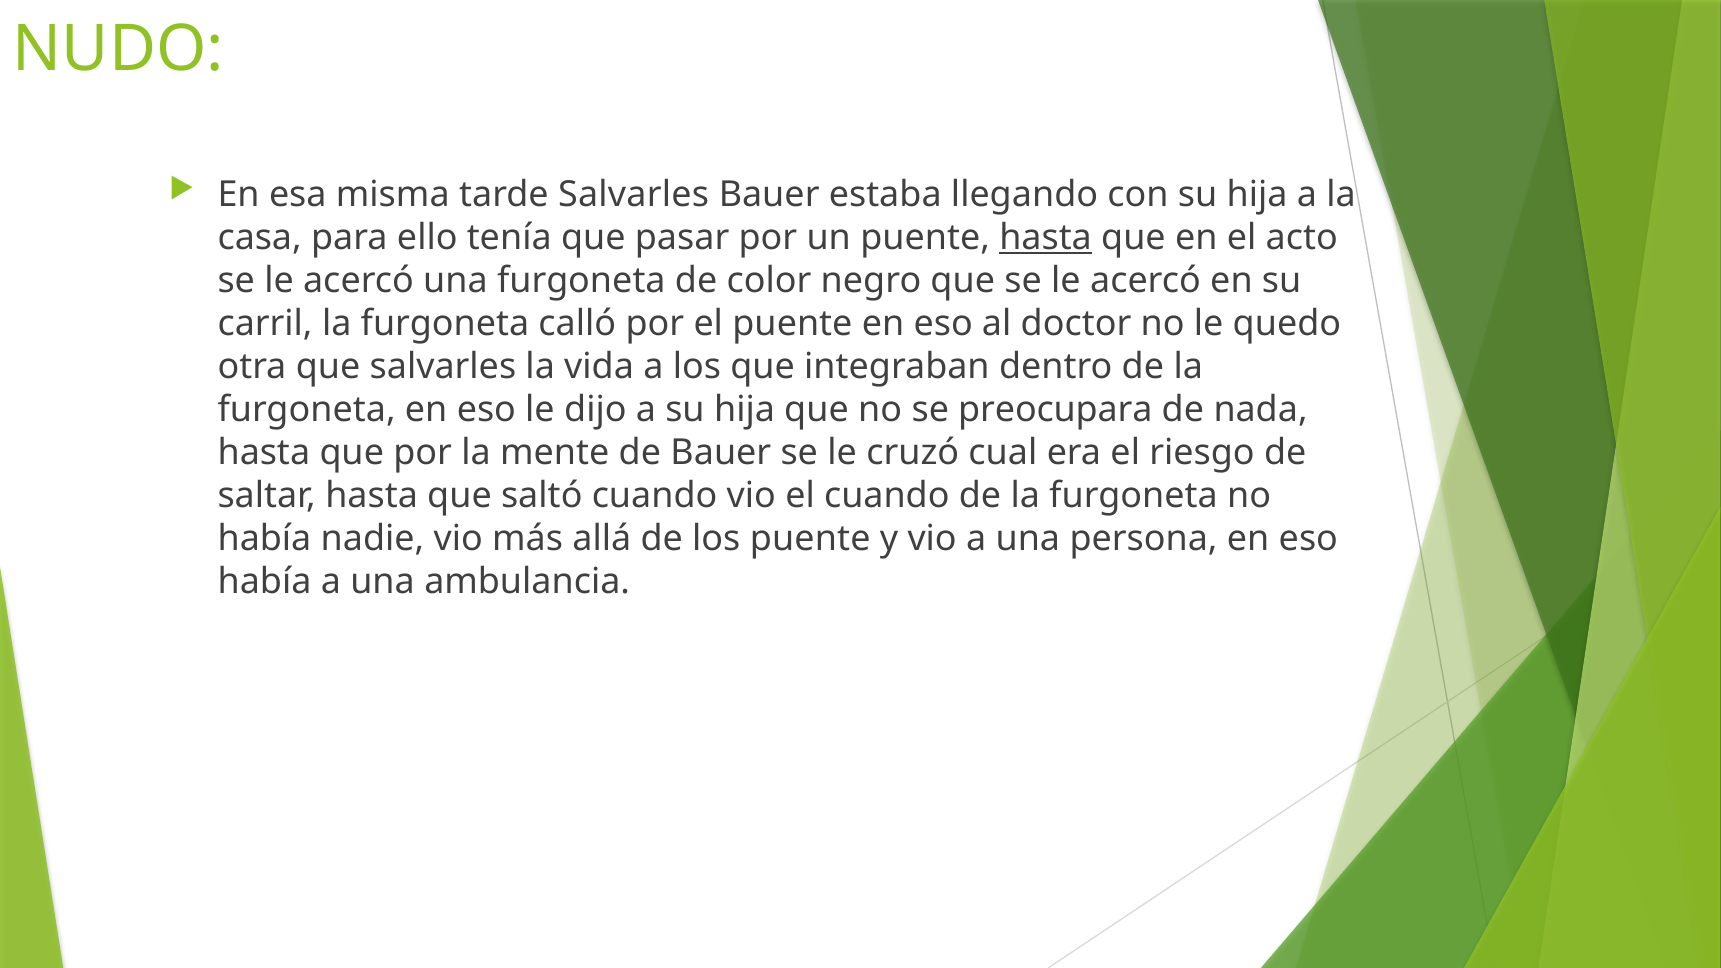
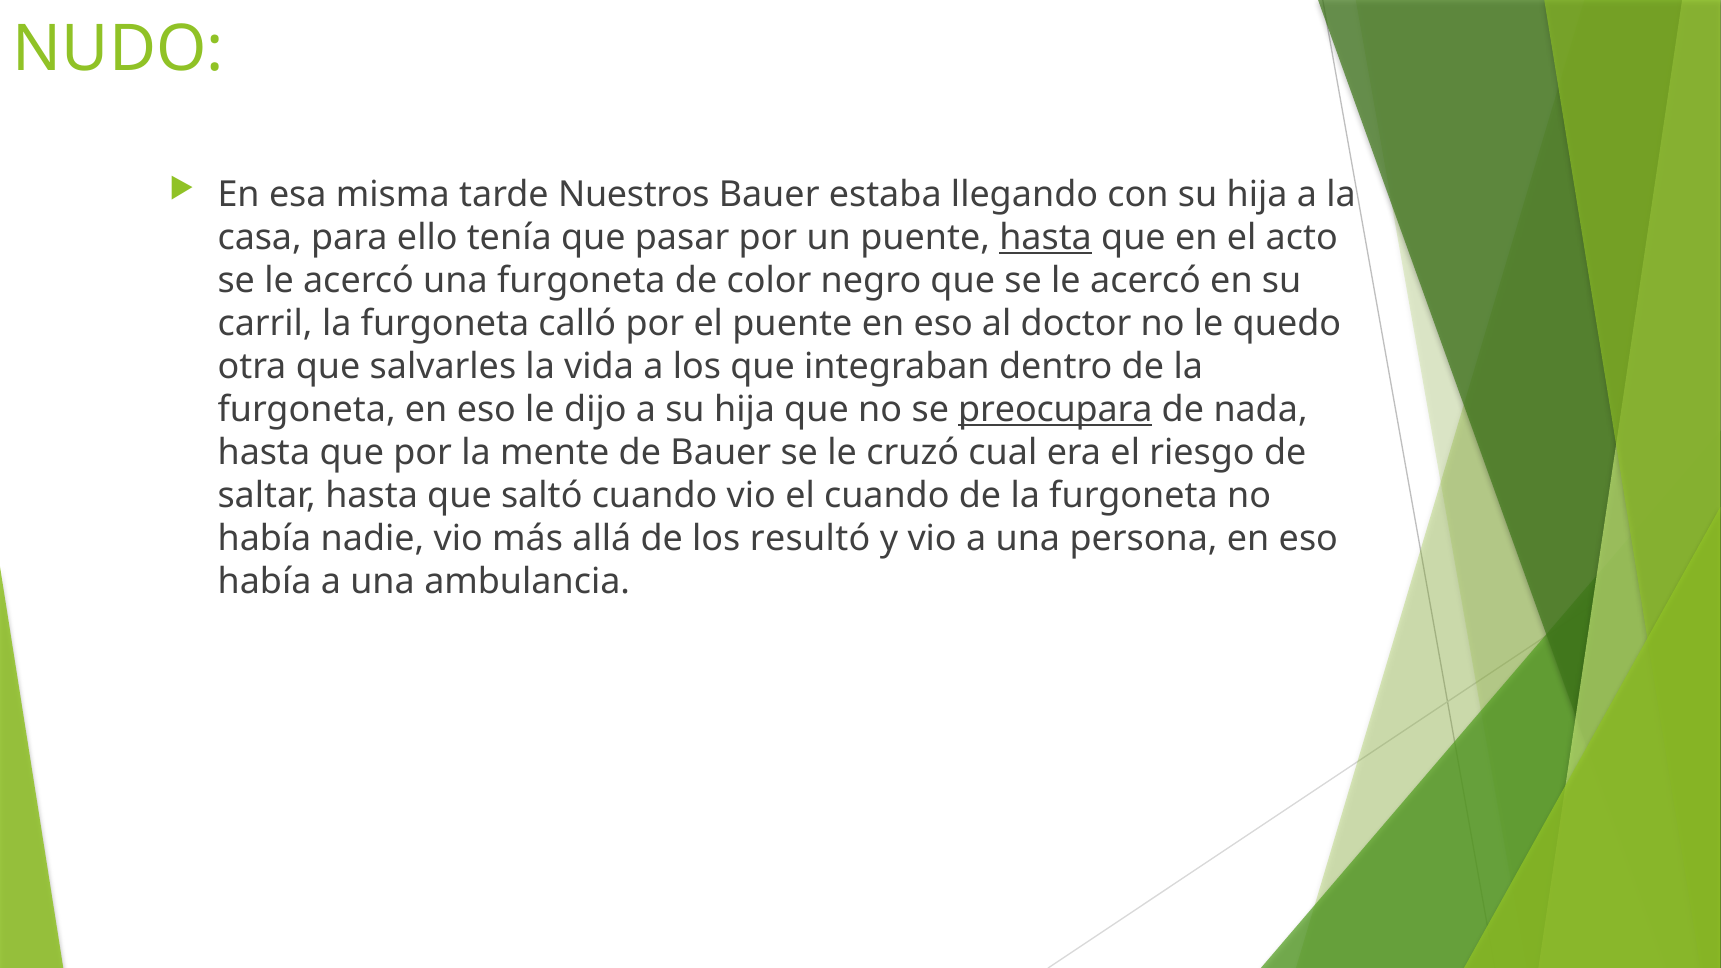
tarde Salvarles: Salvarles -> Nuestros (634, 195)
preocupara underline: none -> present (1055, 410)
los puente: puente -> resultó (810, 539)
